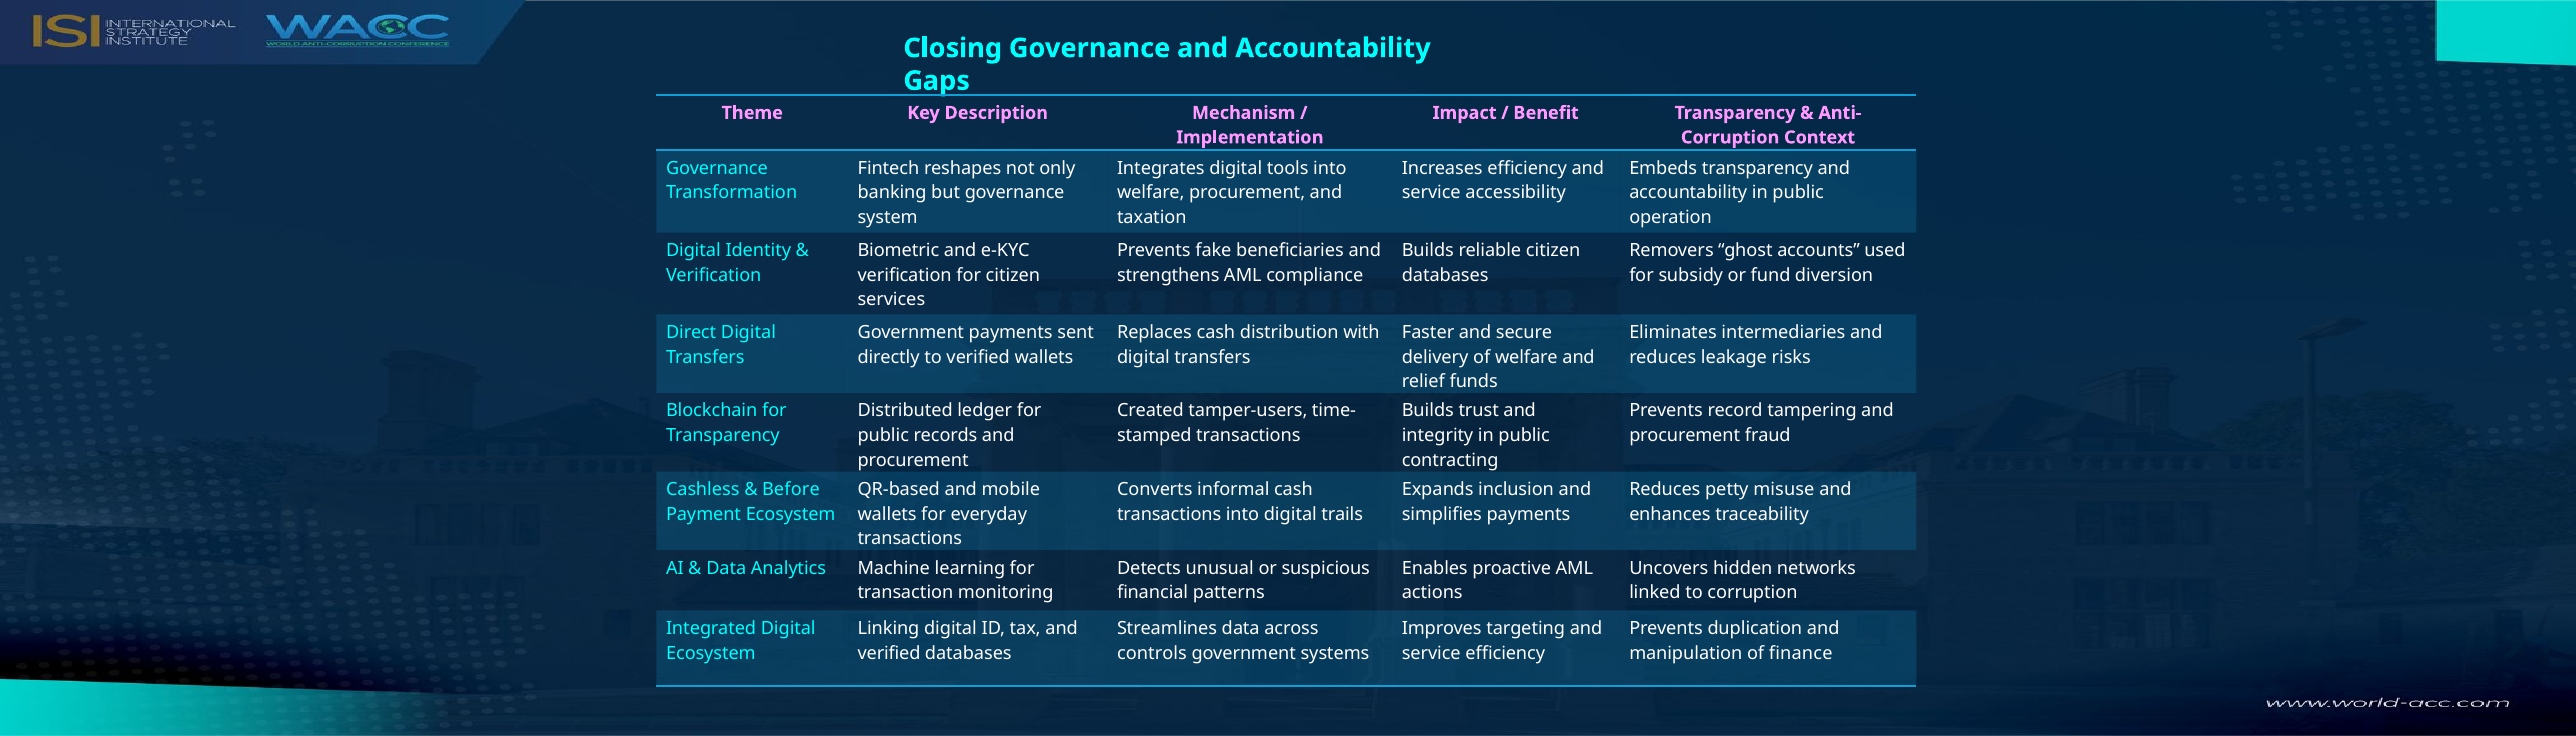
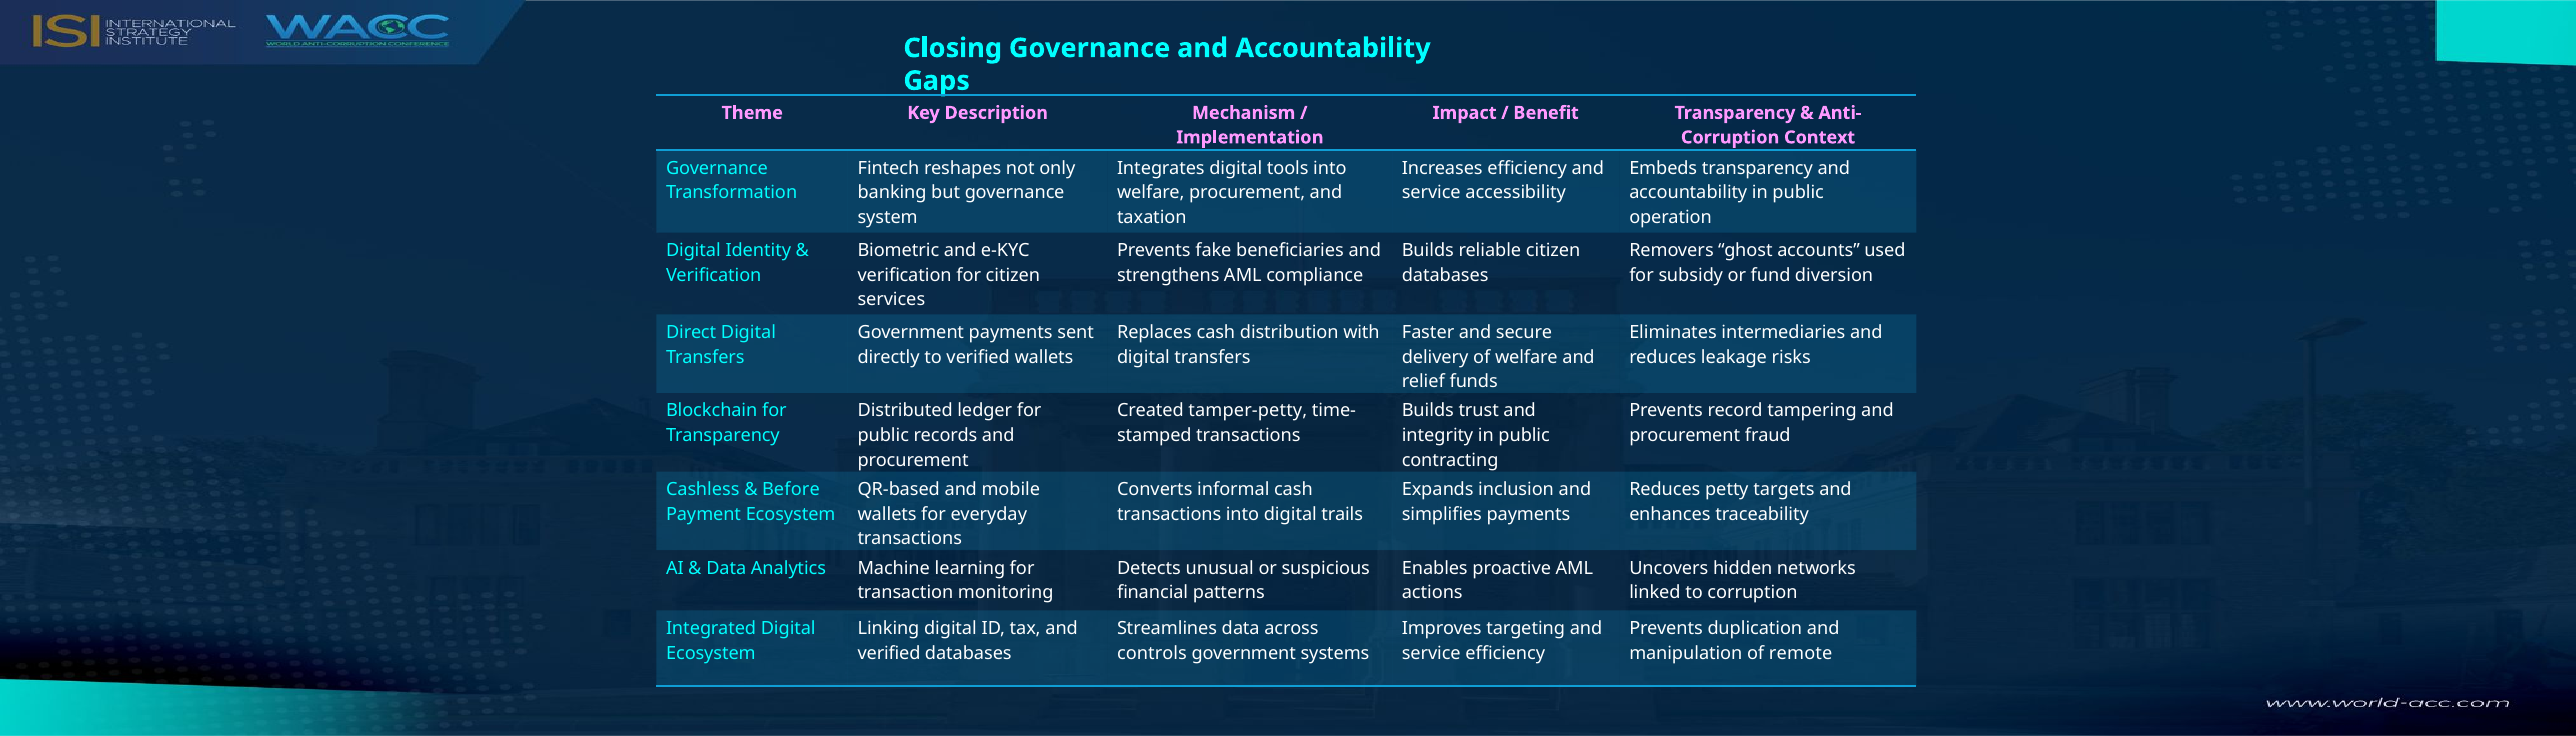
tamper-users: tamper-users -> tamper-petty (1248, 411)
misuse: misuse -> targets (1784, 490)
finance: finance -> remote (1801, 654)
